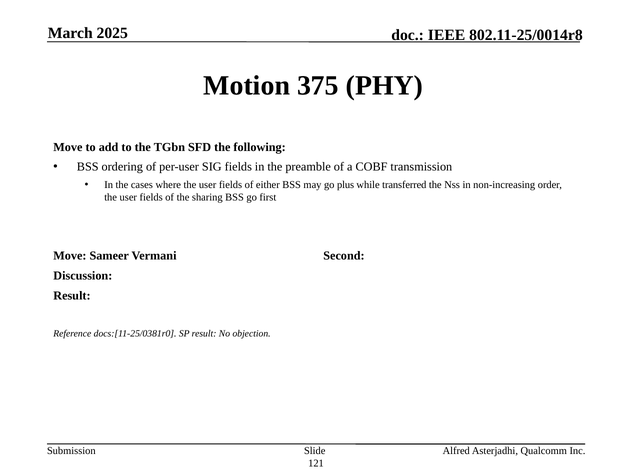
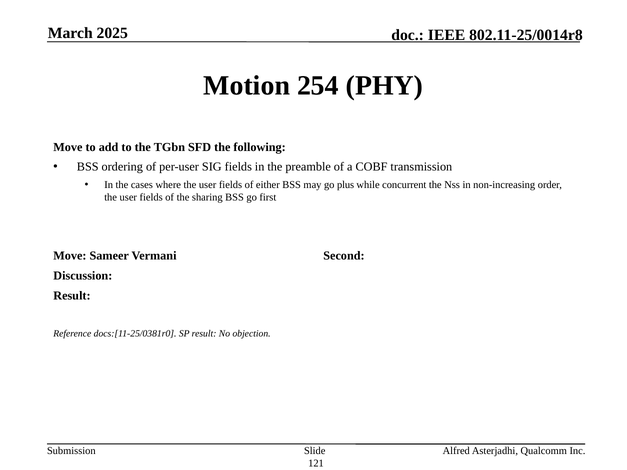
375: 375 -> 254 (318, 85)
transferred: transferred -> concurrent (404, 185)
